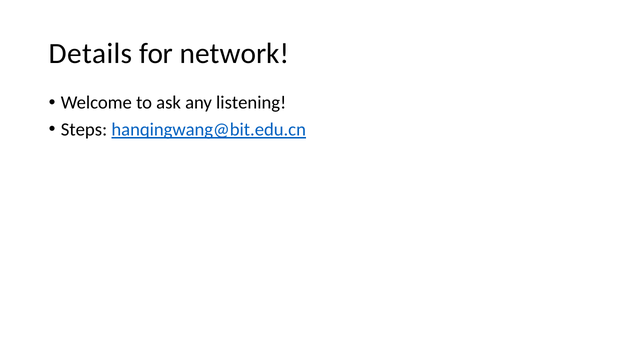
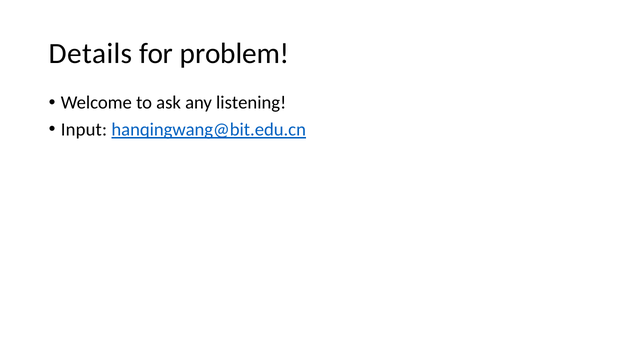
network: network -> problem (235, 54)
Steps: Steps -> Input (84, 130)
